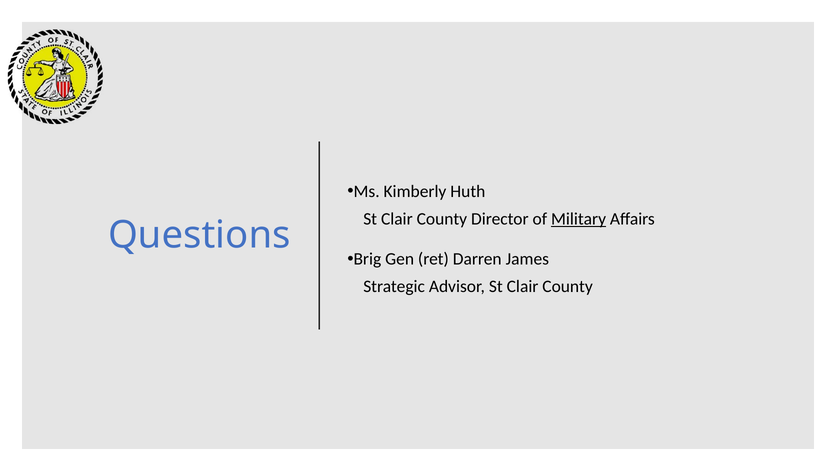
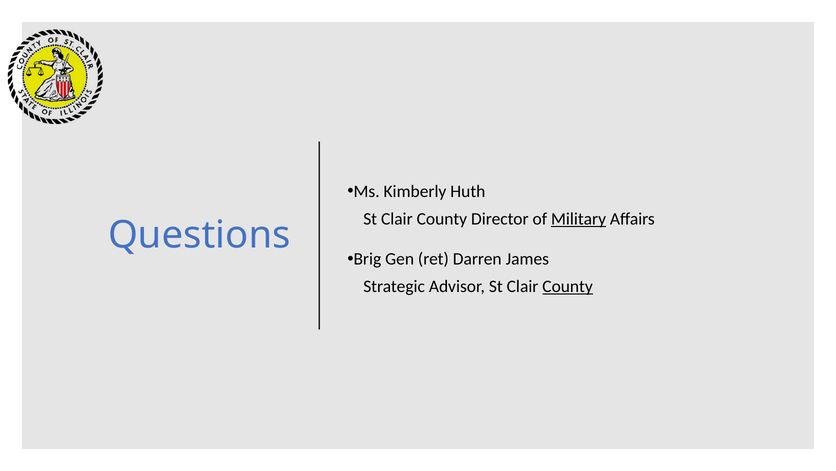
County underline: none -> present (568, 286)
